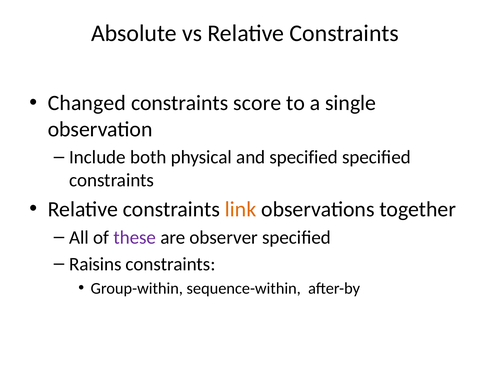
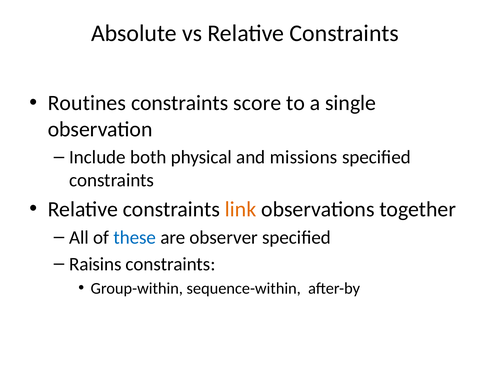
Changed: Changed -> Routines (87, 103)
and specified: specified -> missions (304, 157)
these colour: purple -> blue (135, 237)
